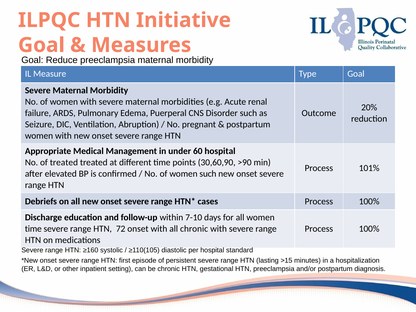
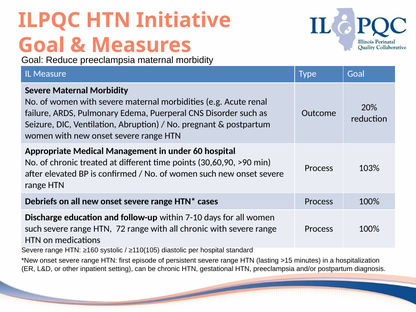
of treated: treated -> chronic (64, 163)
101%: 101% -> 103% (369, 168)
time: time -> such (33, 229)
72 onset: onset -> range (138, 229)
